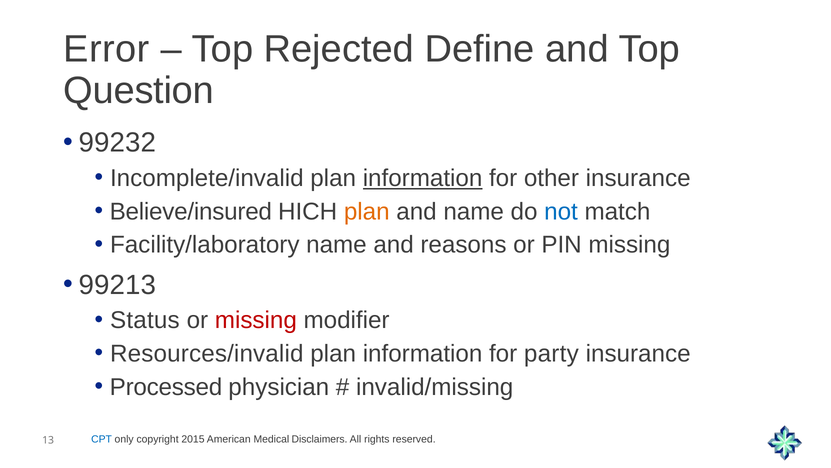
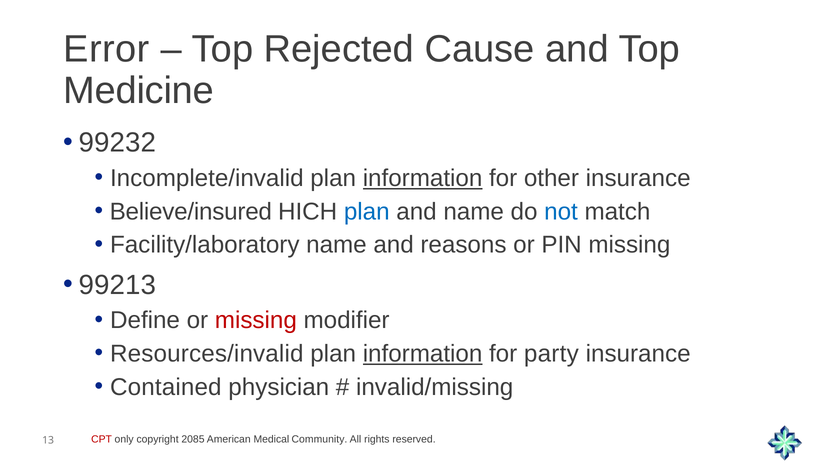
Define: Define -> Cause (480, 49)
Question: Question -> Medicine (139, 90)
plan colour: orange -> blue (367, 211)
Status: Status -> Define (145, 320)
information underline: none -> present (423, 353)
Processed: Processed -> Contained (166, 387)
CPT colour: blue -> red (102, 439)
2015: 2015 -> 2085 (193, 439)
Disclaimers: Disclaimers -> Community (319, 439)
